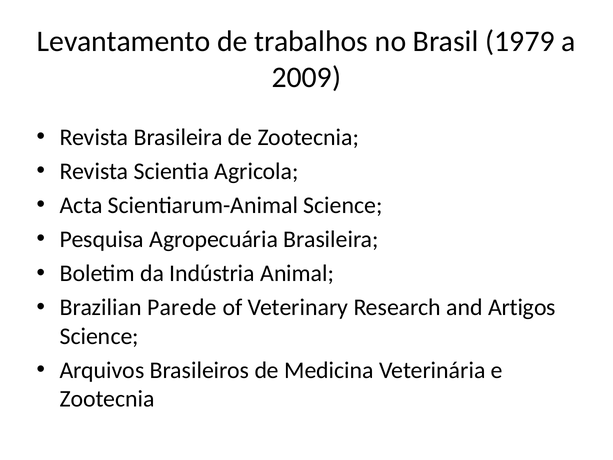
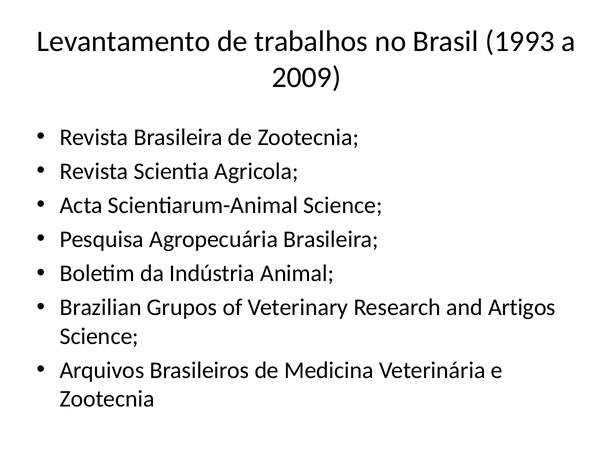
1979: 1979 -> 1993 (520, 41)
Parede: Parede -> Grupos (182, 307)
